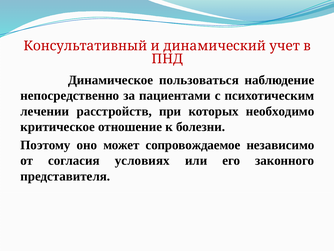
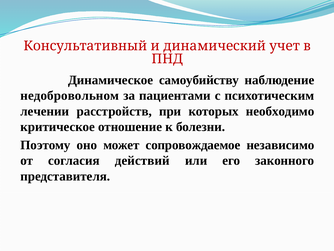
пользоваться: пользоваться -> самоубийству (199, 80)
непосредственно: непосредственно -> недобровольном (70, 95)
условиях: условиях -> действий (142, 160)
